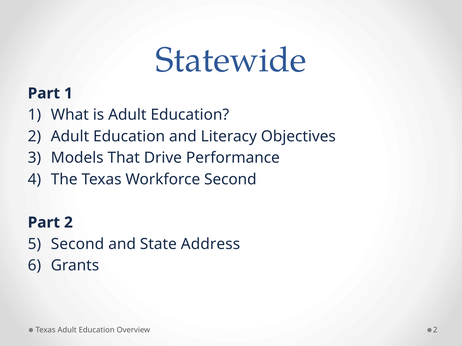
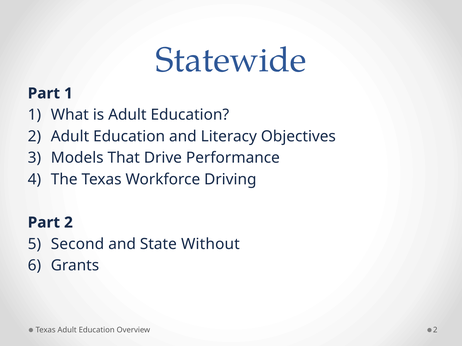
Workforce Second: Second -> Driving (230, 180)
Address: Address -> Without (210, 244)
